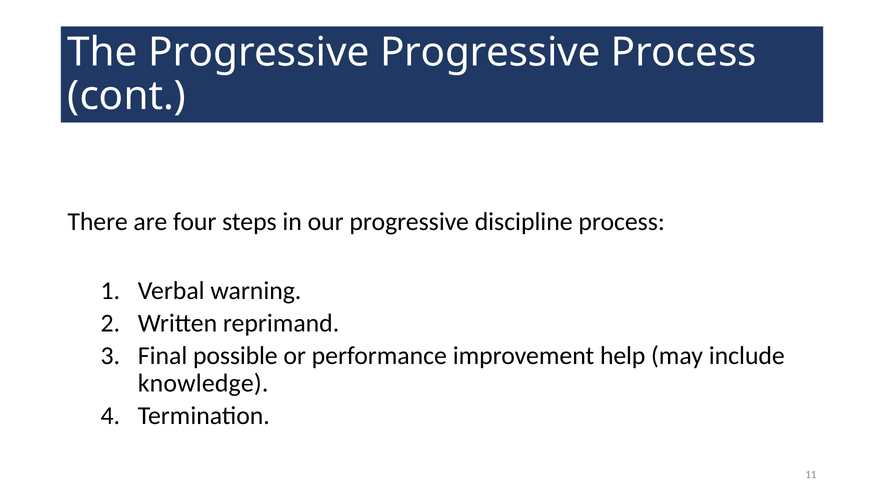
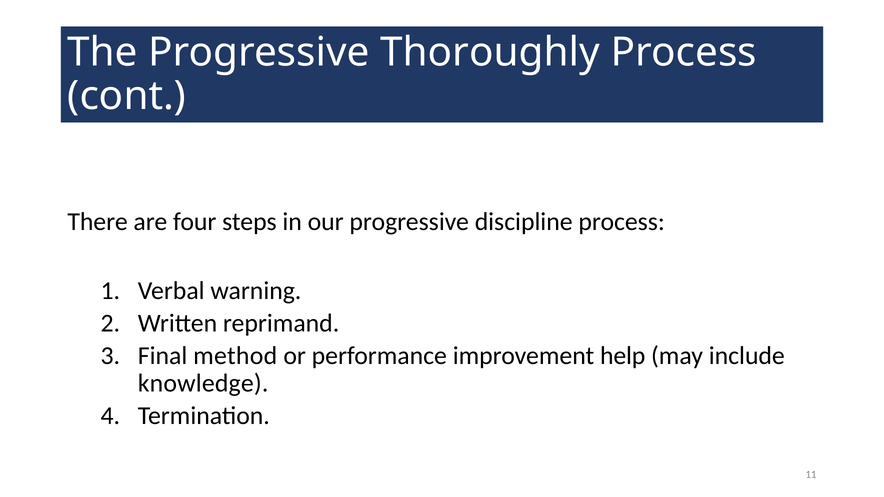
Progressive Progressive: Progressive -> Thoroughly (490, 52)
possible: possible -> method (235, 356)
